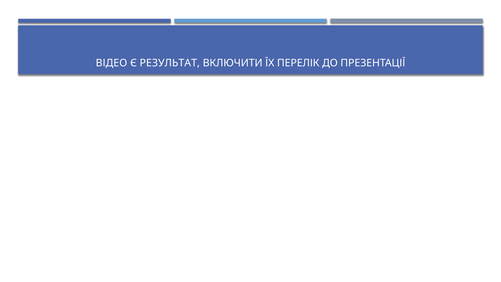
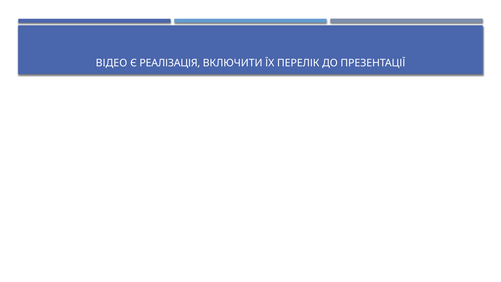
РЕЗУЛЬТАТ: РЕЗУЛЬТАТ -> РЕАЛІЗАЦІЯ (170, 63)
